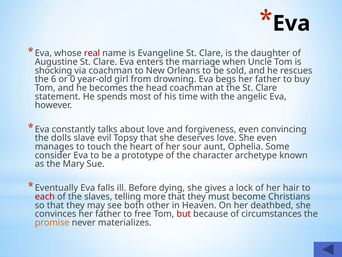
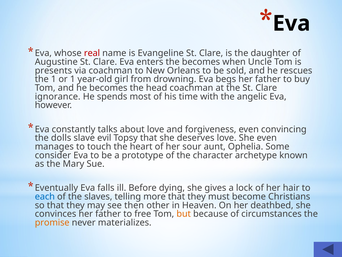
the marriage: marriage -> becomes (201, 62)
shocking: shocking -> presents (53, 70)
the 6: 6 -> 1 (54, 79)
or 0: 0 -> 1 (73, 79)
statement: statement -> ignorance (58, 96)
each colour: red -> blue (45, 196)
both: both -> then (134, 205)
but colour: red -> orange (184, 214)
